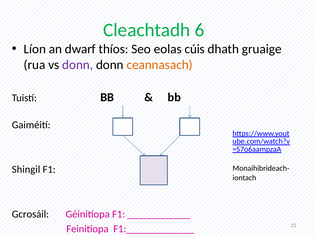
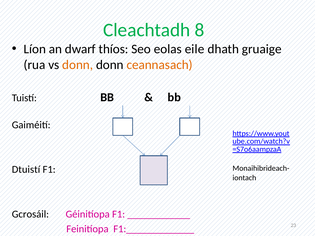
6: 6 -> 8 (199, 30)
cúis: cúis -> eile (195, 49)
donn colour: purple -> orange (78, 65)
Shingil: Shingil -> Dtuistí (26, 170)
